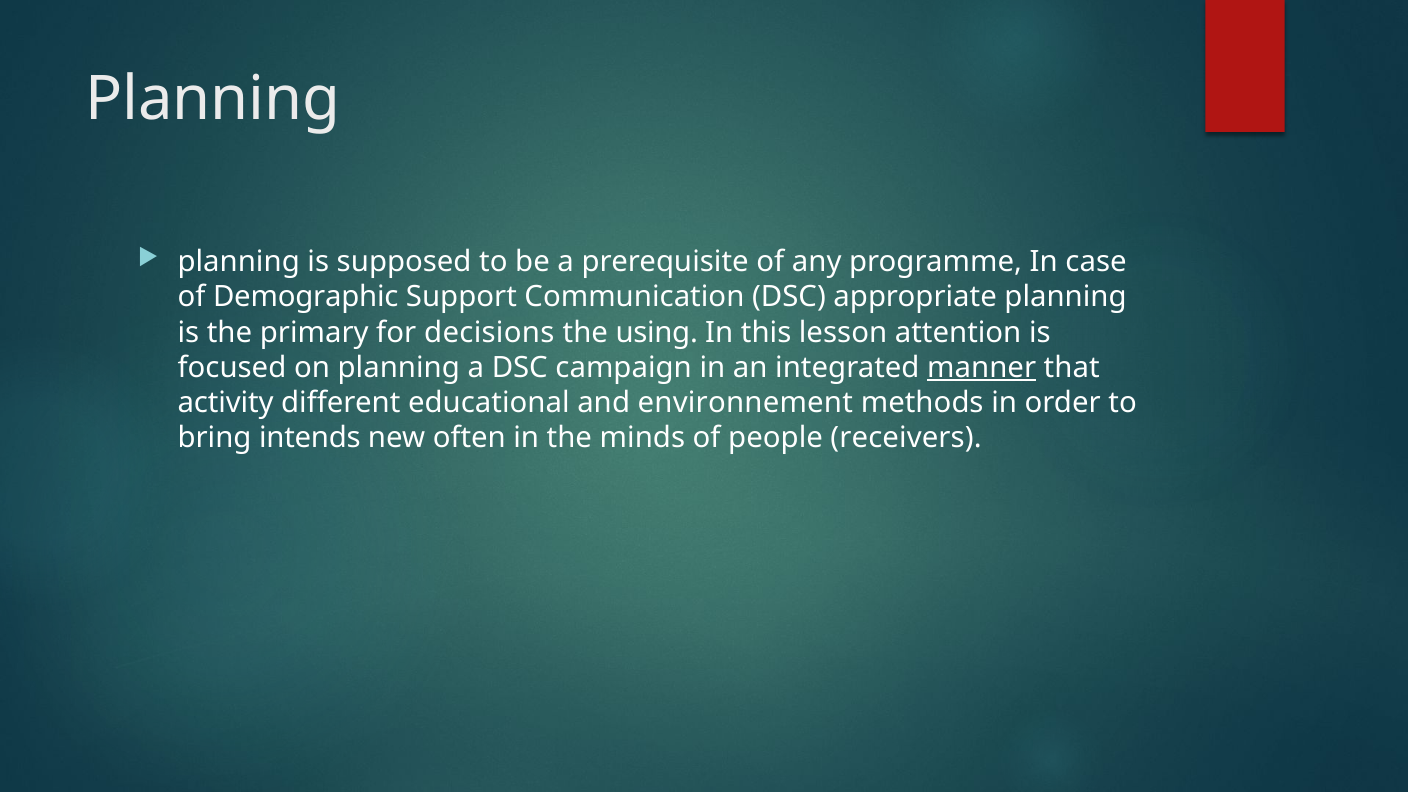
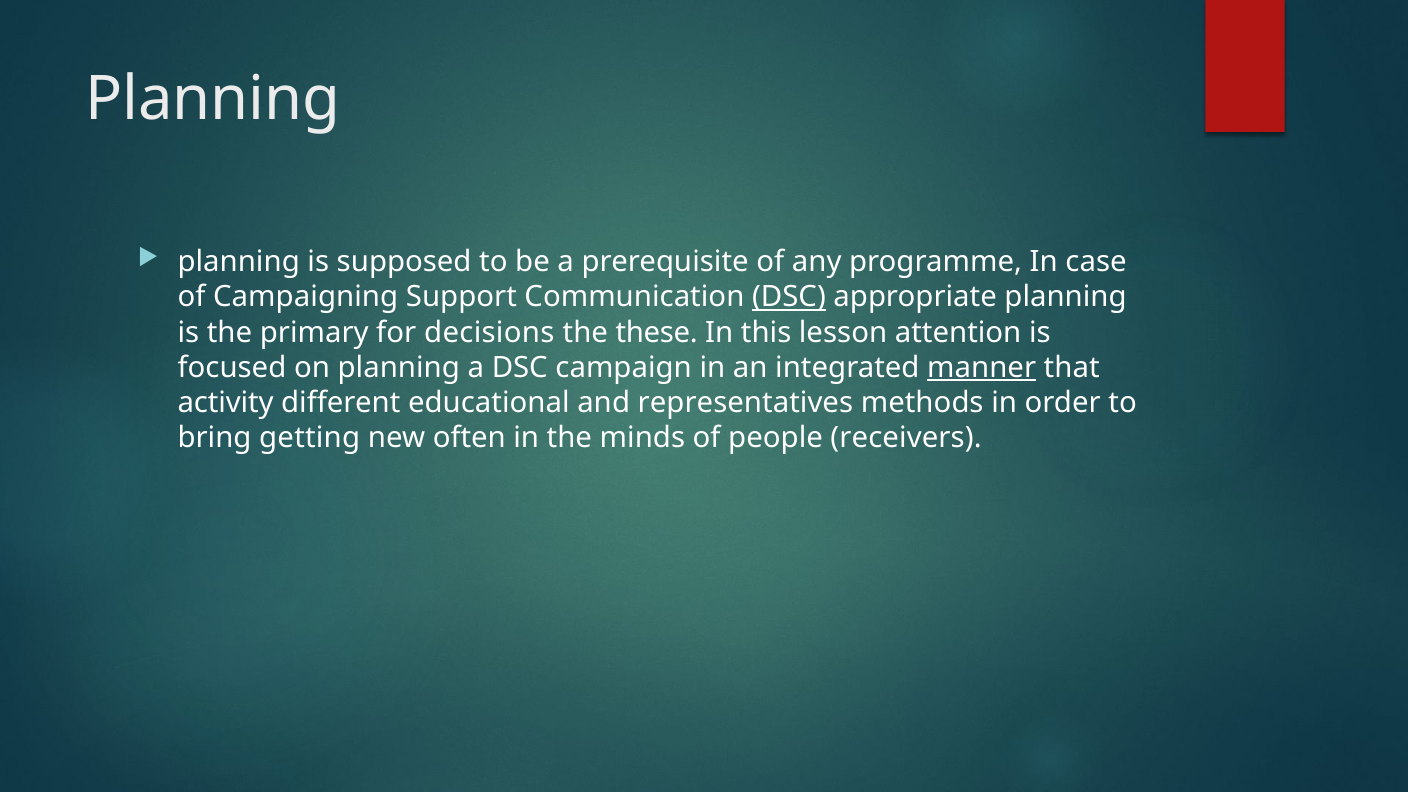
Demographic: Demographic -> Campaigning (306, 297)
DSC underline: none -> present (789, 297)
using: using -> these (657, 332)
environnement: environnement -> representatives (745, 403)
intends: intends -> getting (310, 438)
